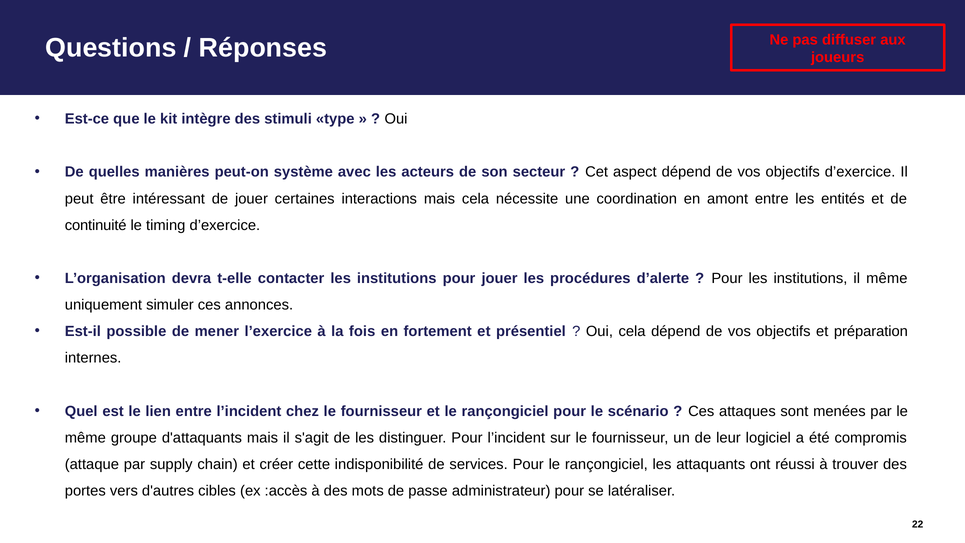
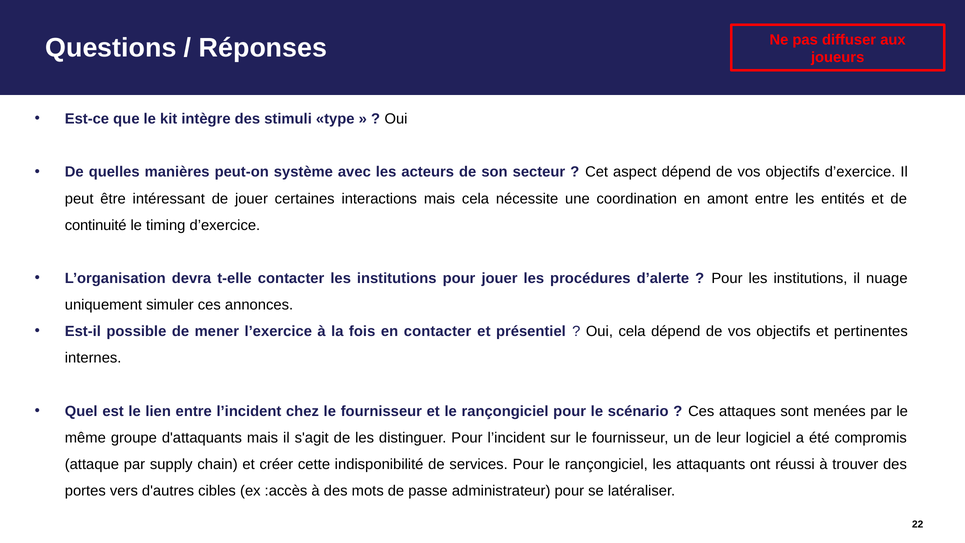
il même: même -> nuage (887, 278)
en fortement: fortement -> contacter (438, 331)
préparation: préparation -> pertinentes (871, 331)
